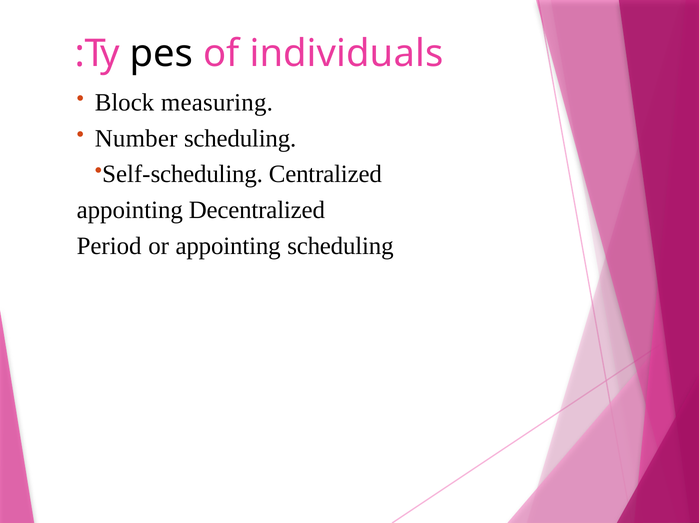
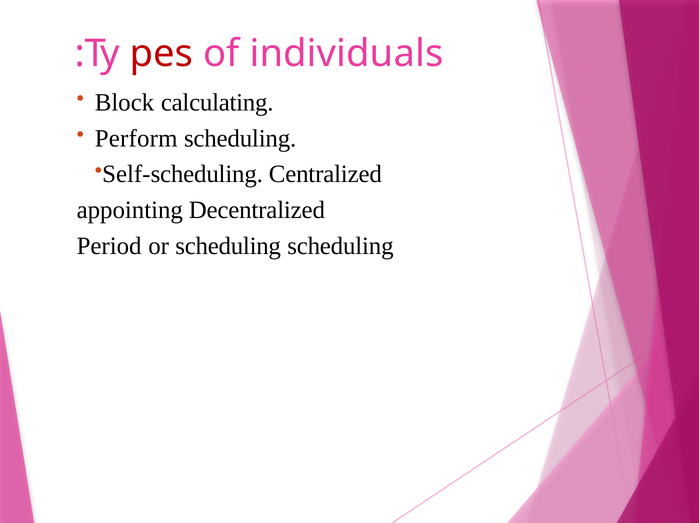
pes colour: black -> red (162, 54)
measuring: measuring -> calculating (217, 103)
Number: Number -> Perform (136, 138)
or appointing: appointing -> scheduling (228, 246)
